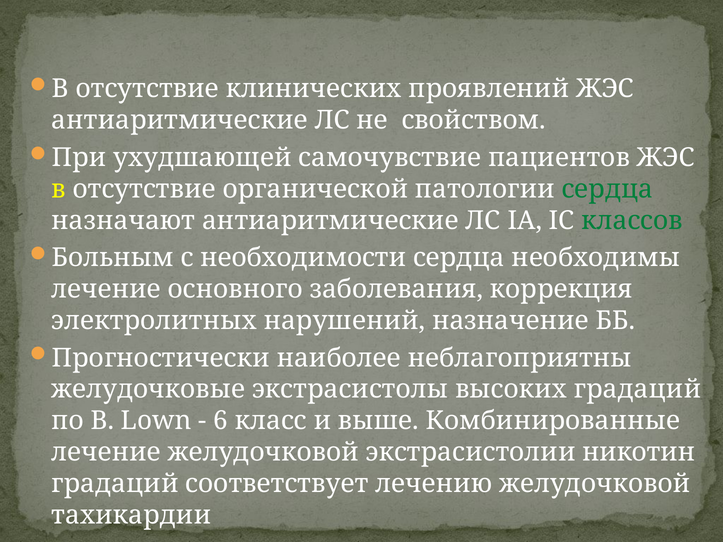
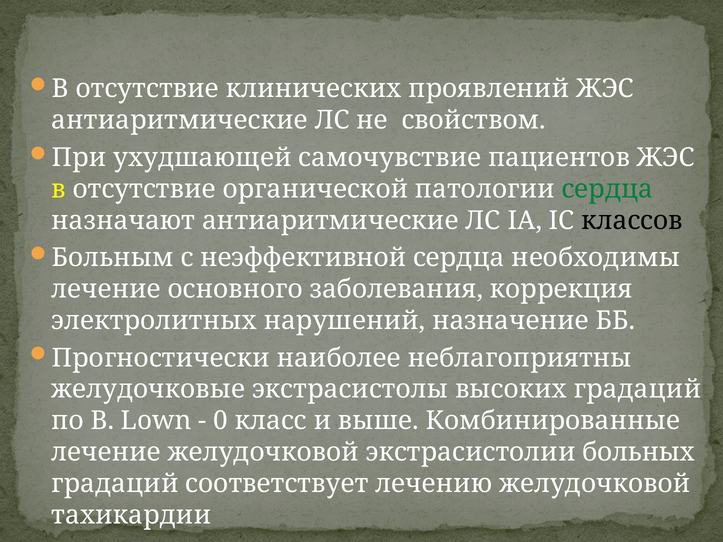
классов colour: green -> black (632, 220)
необходимости: необходимости -> неэффективной (303, 258)
6: 6 -> 0 (221, 421)
никотин: никотин -> больных (639, 452)
